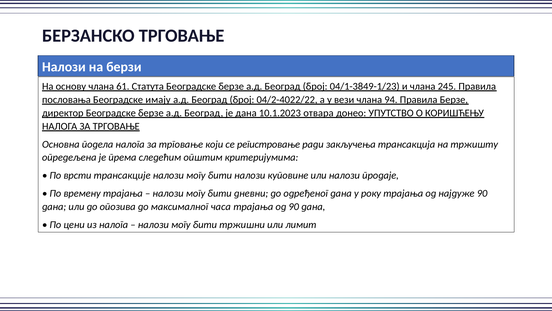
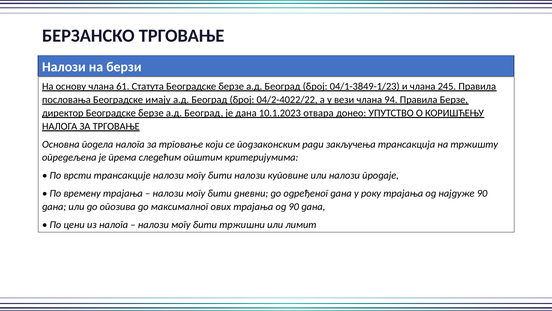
регистровање: регистровање -> подзаконским (268, 144)
часа: часа -> ових (221, 206)
